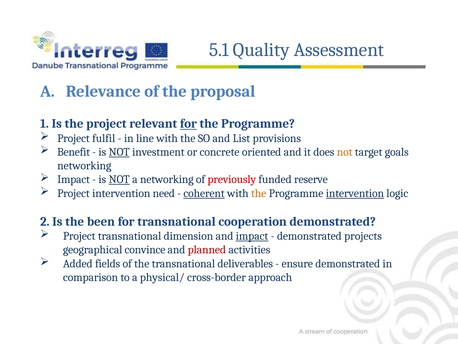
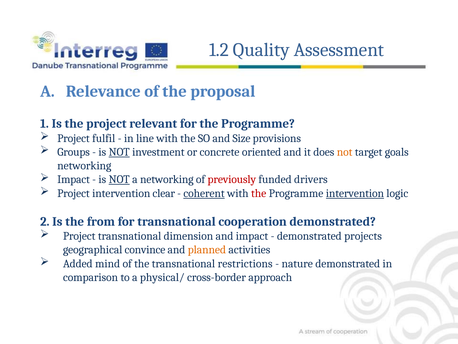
5.1: 5.1 -> 1.2 (219, 50)
for underline: present -> none (188, 124)
List: List -> Size (242, 138)
Benefit: Benefit -> Groups (74, 152)
reserve: reserve -> drivers (311, 179)
need: need -> clear (164, 193)
the colour: orange -> red (259, 193)
been: been -> from (101, 221)
impact underline: present -> none (252, 236)
planned colour: red -> orange (207, 249)
fields: fields -> mind (108, 263)
deliverables: deliverables -> restrictions (245, 263)
ensure: ensure -> nature (297, 263)
